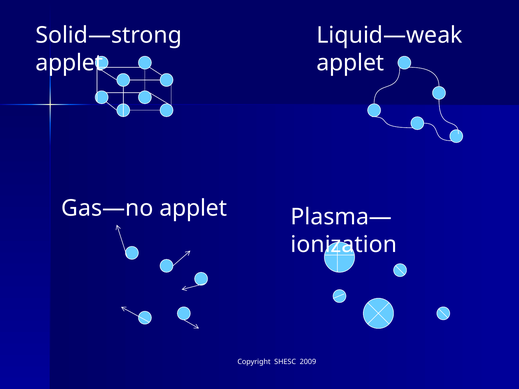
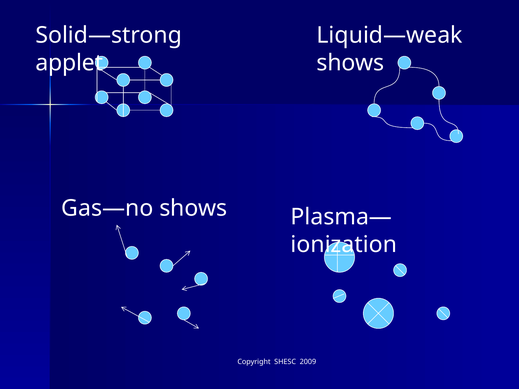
applet: applet -> shows (350, 63)
Gas—no applet: applet -> shows (193, 208)
